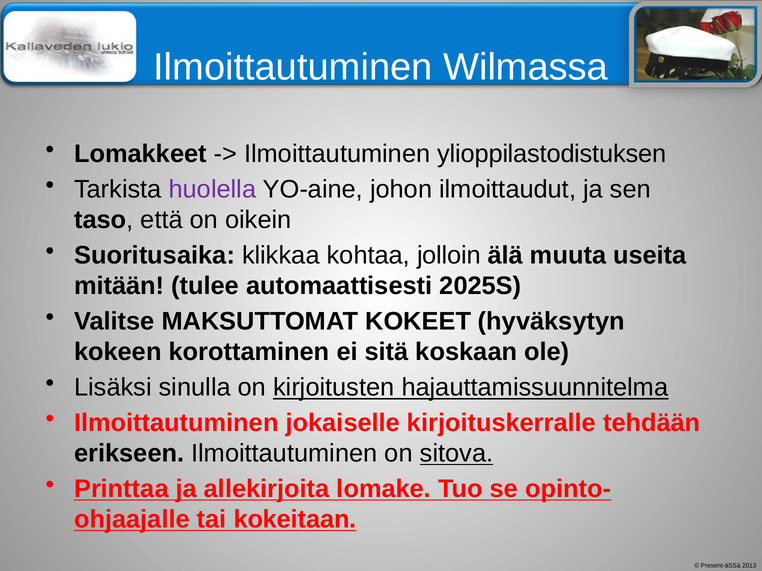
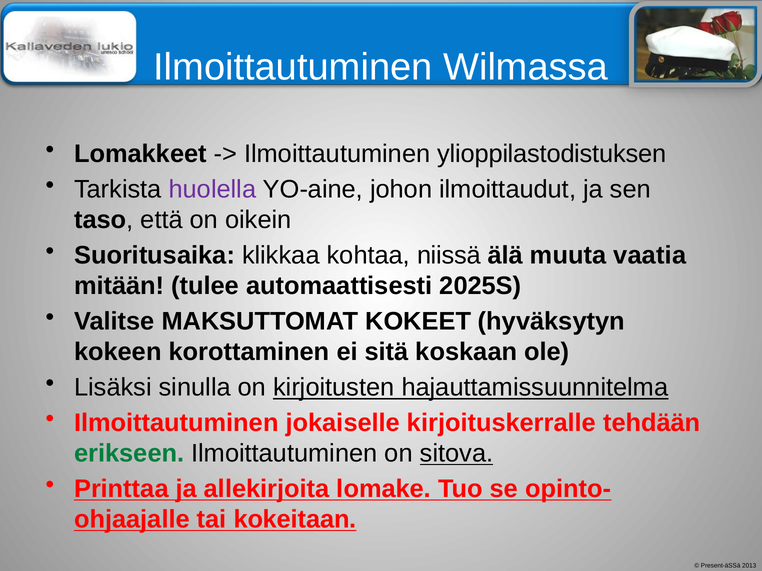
jolloin: jolloin -> niissä (449, 256)
useita: useita -> vaatia (650, 256)
erikseen colour: black -> green (129, 454)
